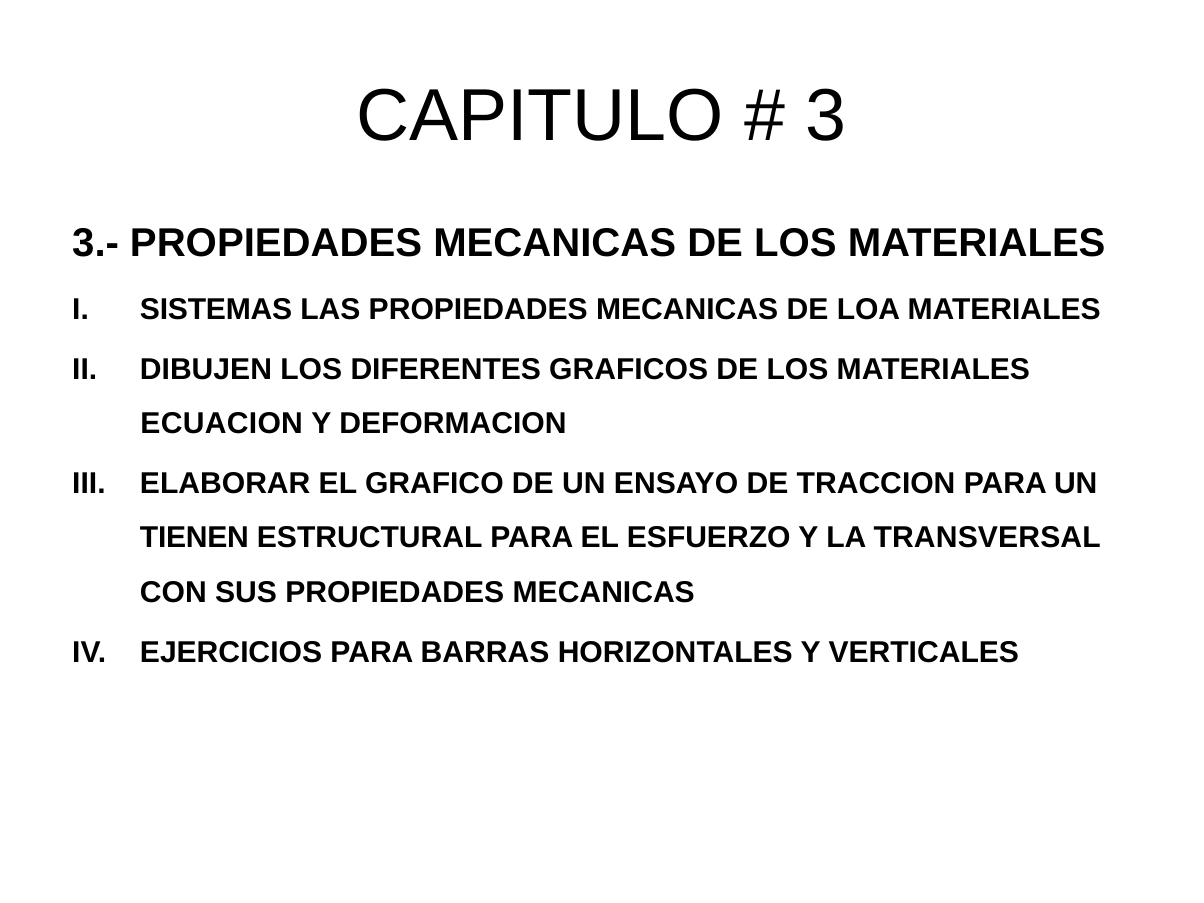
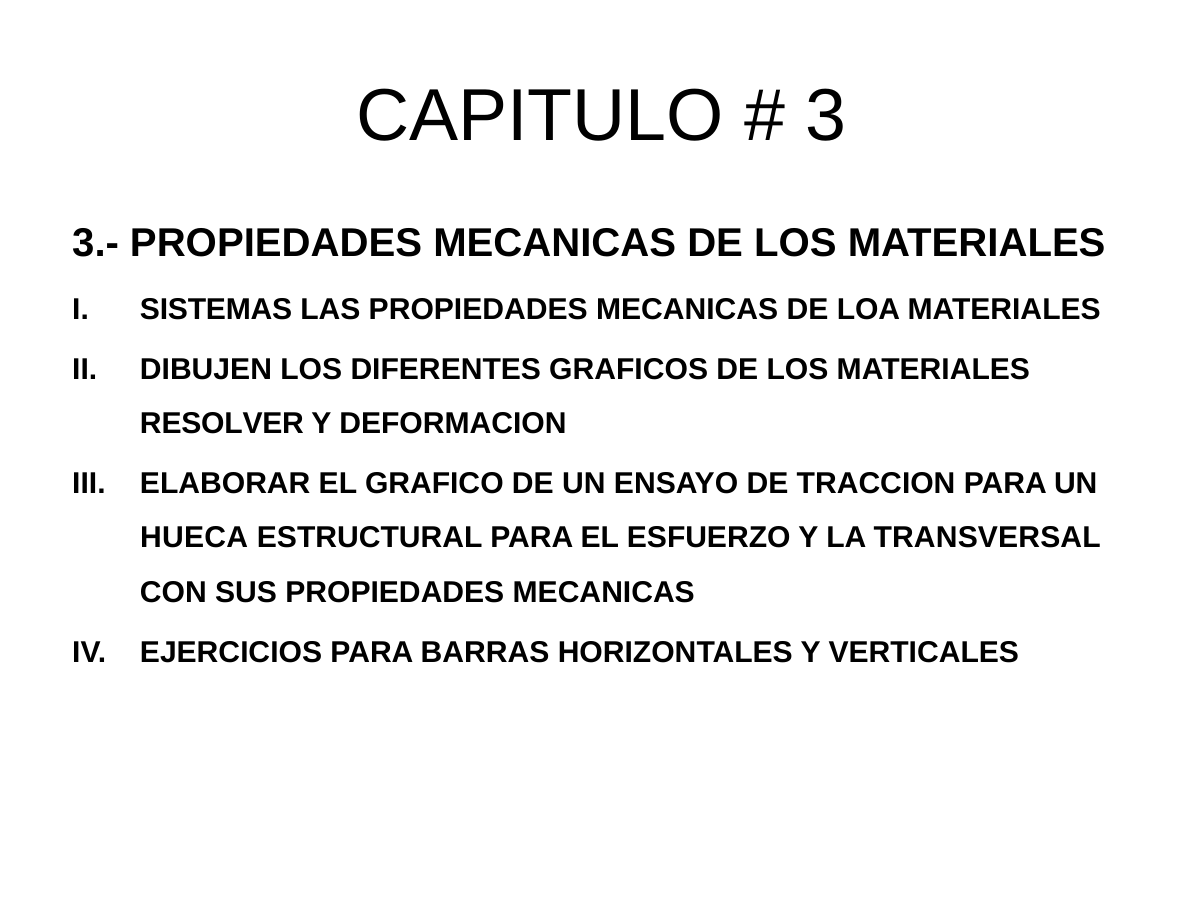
ECUACION: ECUACION -> RESOLVER (222, 424)
TIENEN: TIENEN -> HUECA (194, 538)
